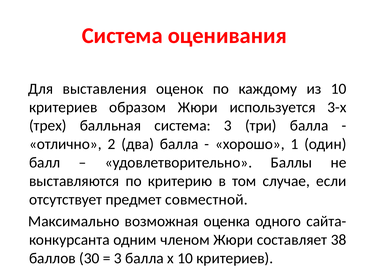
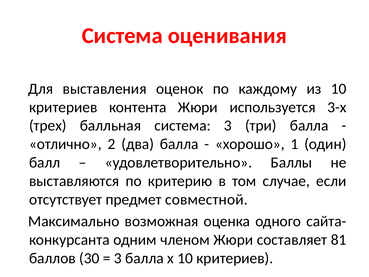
образом: образом -> контента (138, 107)
38: 38 -> 81 (339, 240)
